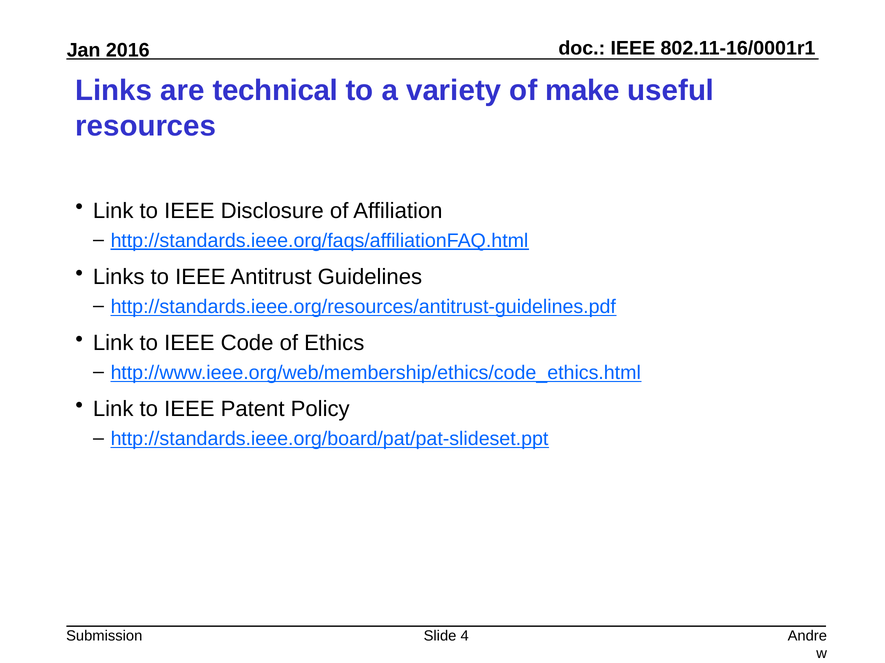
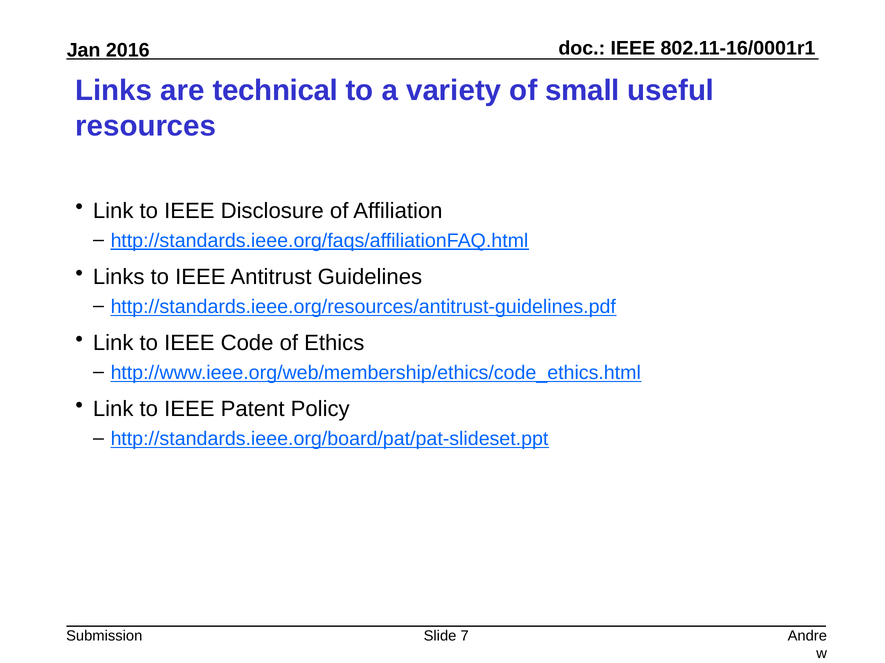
make: make -> small (582, 91)
4: 4 -> 7 (465, 637)
